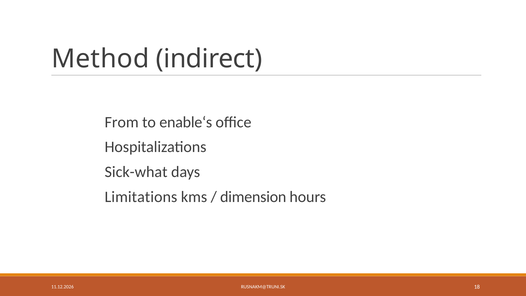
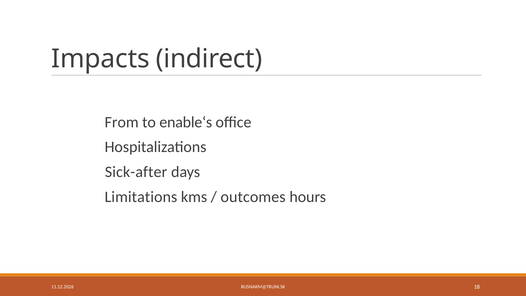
Method: Method -> Impacts (101, 59)
Sick-what: Sick-what -> Sick-after (136, 172)
dimension: dimension -> outcomes (253, 197)
